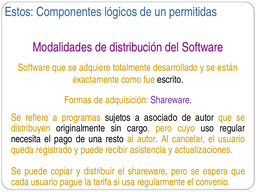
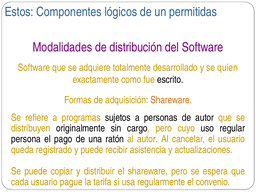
están: están -> quien (228, 68)
Shareware colour: purple -> orange (171, 100)
asociado: asociado -> personas (161, 118)
necesita: necesita -> persona (26, 139)
resto: resto -> ratón (115, 139)
